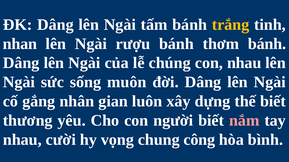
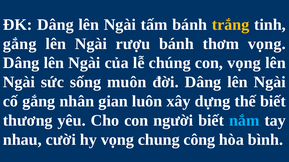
nhan: nhan -> gắng (20, 44)
thơm bánh: bánh -> vọng (267, 44)
con nhau: nhau -> vọng (244, 63)
nắm colour: pink -> light blue (244, 121)
